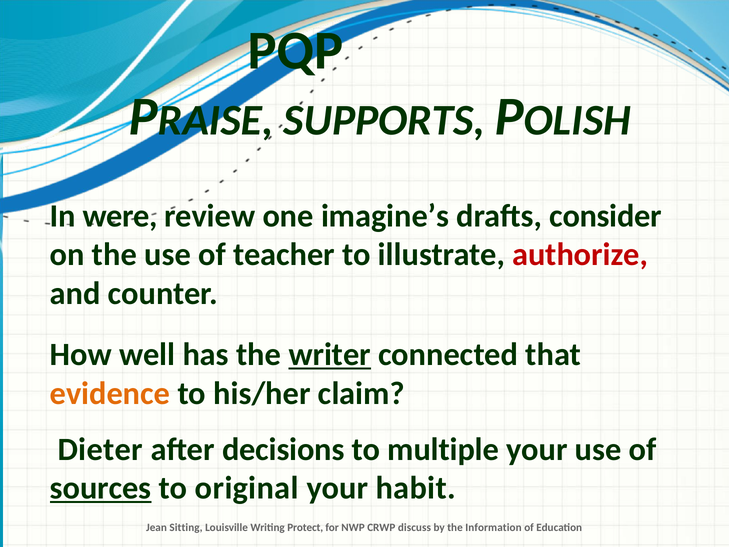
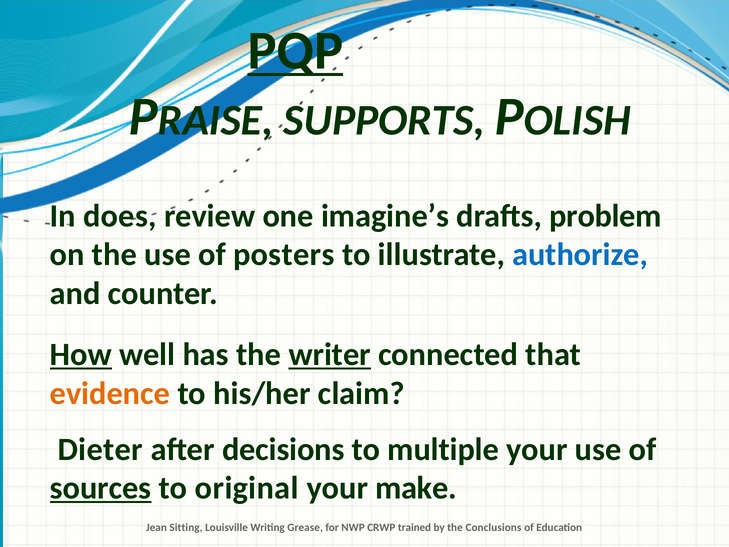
PQP underline: none -> present (295, 51)
were: were -> does (120, 216)
consider: consider -> problem (606, 216)
teacher: teacher -> posters (284, 255)
authorize colour: red -> blue (580, 255)
How underline: none -> present (81, 354)
habit: habit -> make (416, 488)
Protect: Protect -> Grease (305, 527)
discuss: discuss -> trained (415, 527)
Information: Information -> Conclusions (493, 527)
